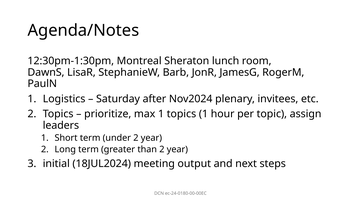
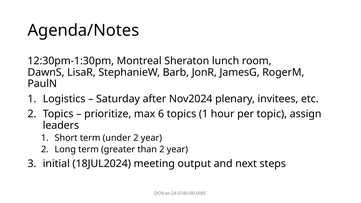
max 1: 1 -> 6 (161, 114)
